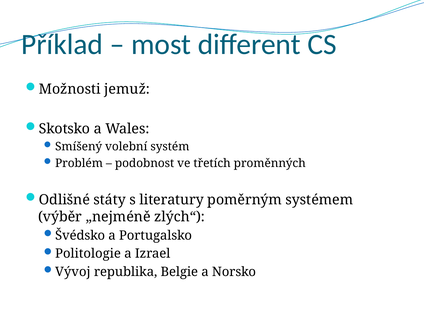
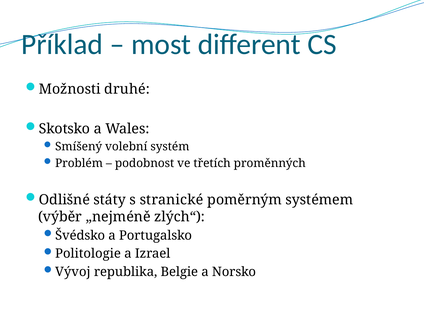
jemuž: jemuž -> druhé (127, 89)
literatury: literatury -> stranické (172, 200)
